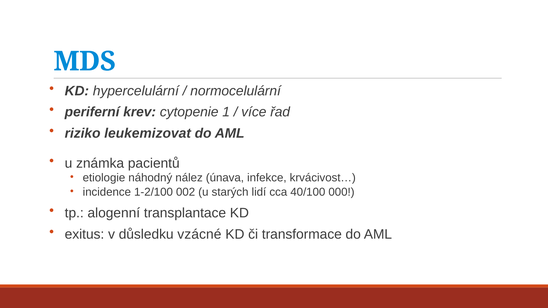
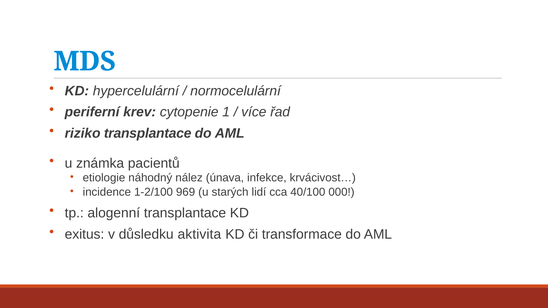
riziko leukemizovat: leukemizovat -> transplantace (148, 133)
002: 002 -> 969 (186, 192)
vzácné: vzácné -> aktivita (199, 234)
